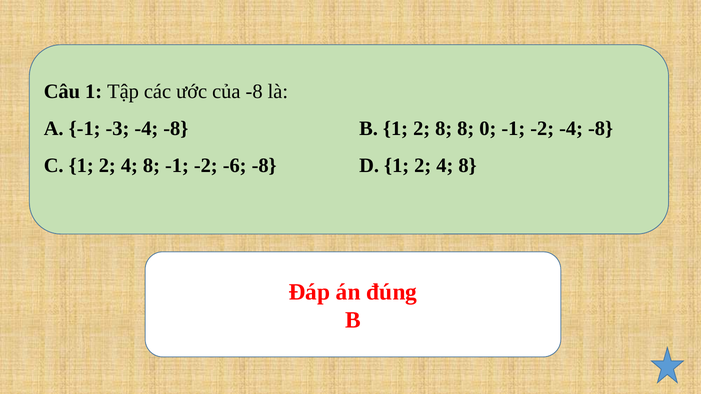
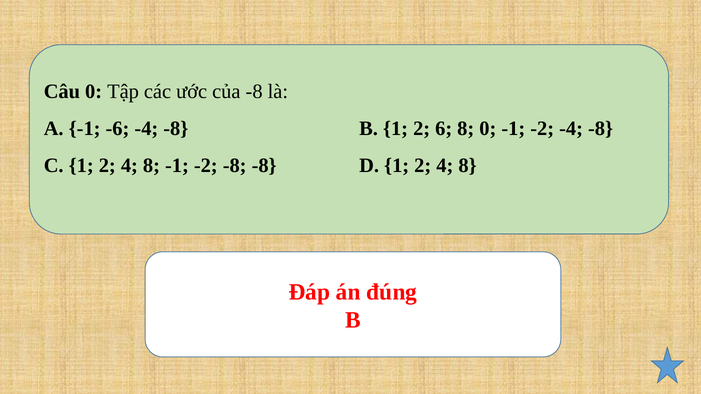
Câu 1: 1 -> 0 (94, 92)
-3: -3 -> -6 (117, 129)
2 8: 8 -> 6 (444, 129)
-2 -6: -6 -> -8 (235, 165)
